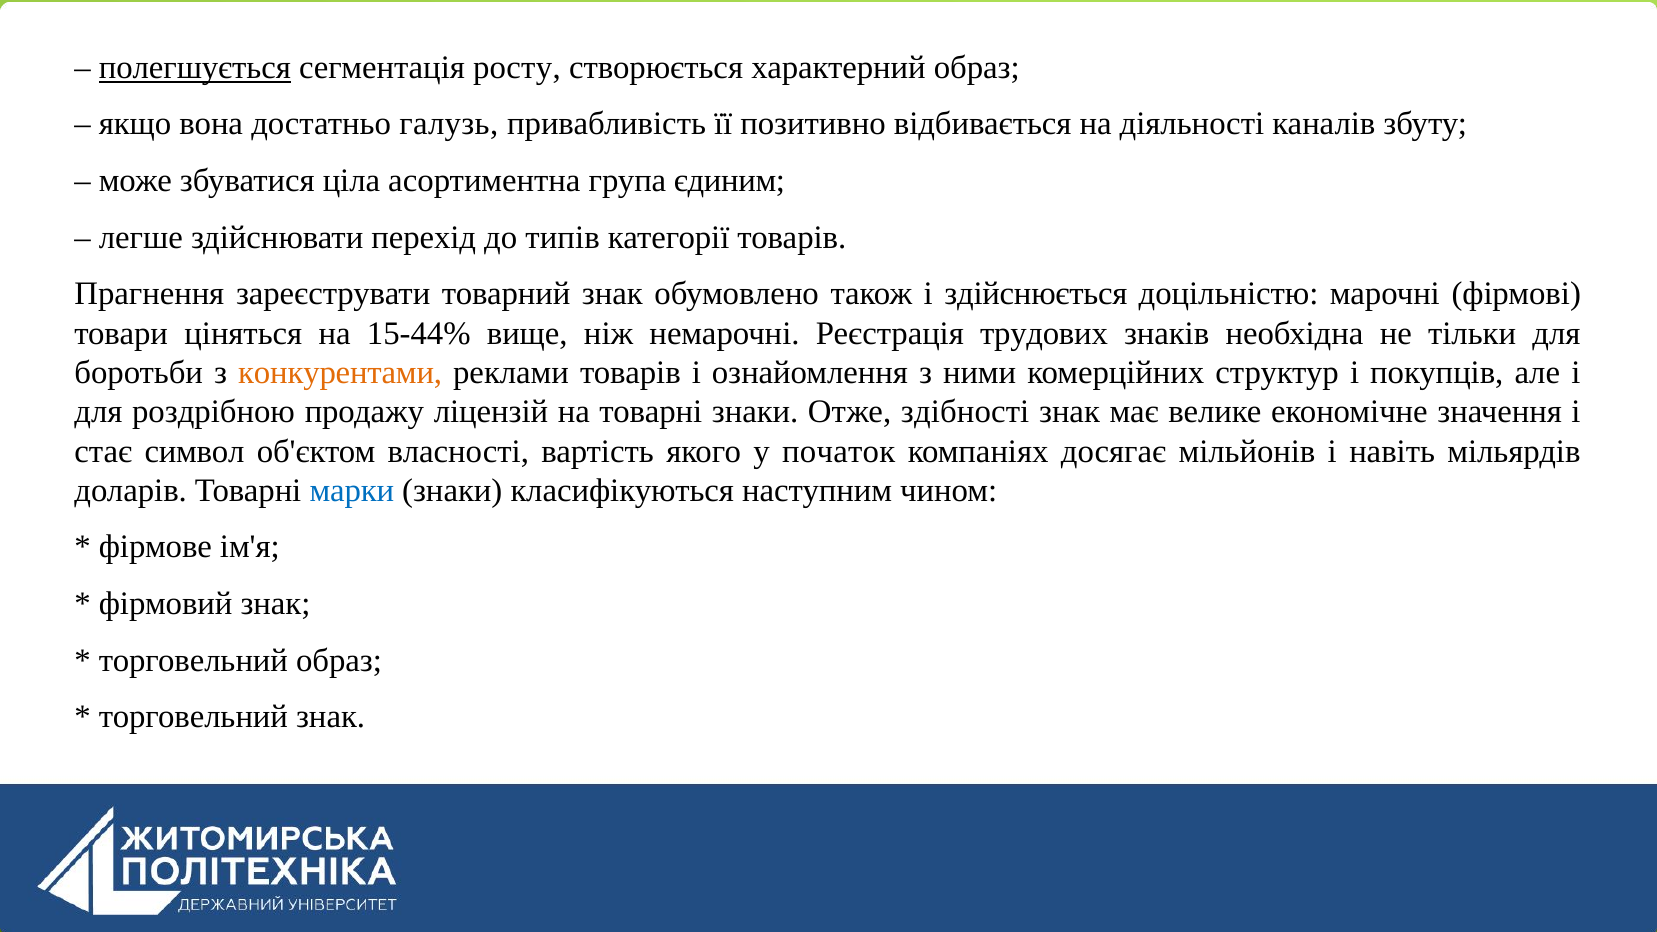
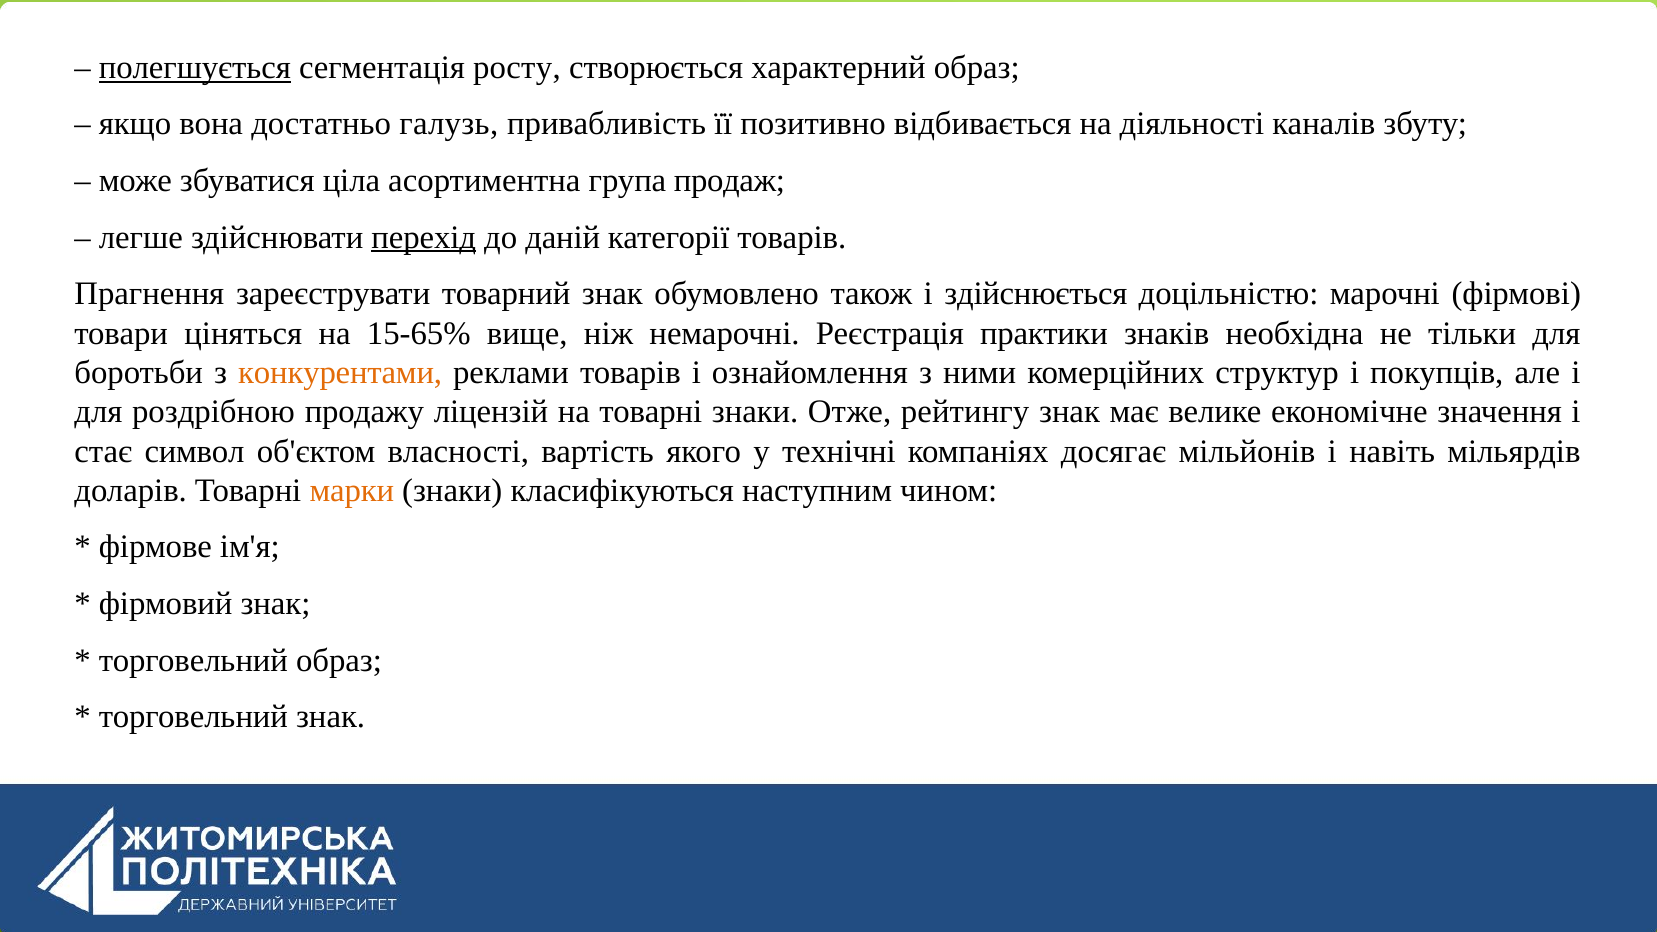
єдиним: єдиним -> продаж (729, 181)
перехід underline: none -> present (424, 237)
типів: типів -> даній (563, 237)
15-44%: 15-44% -> 15-65% (419, 333)
трудових: трудових -> практики (1044, 333)
здібності: здібності -> рейтингу (965, 412)
початок: початок -> технічні (839, 451)
марки colour: blue -> orange (352, 491)
